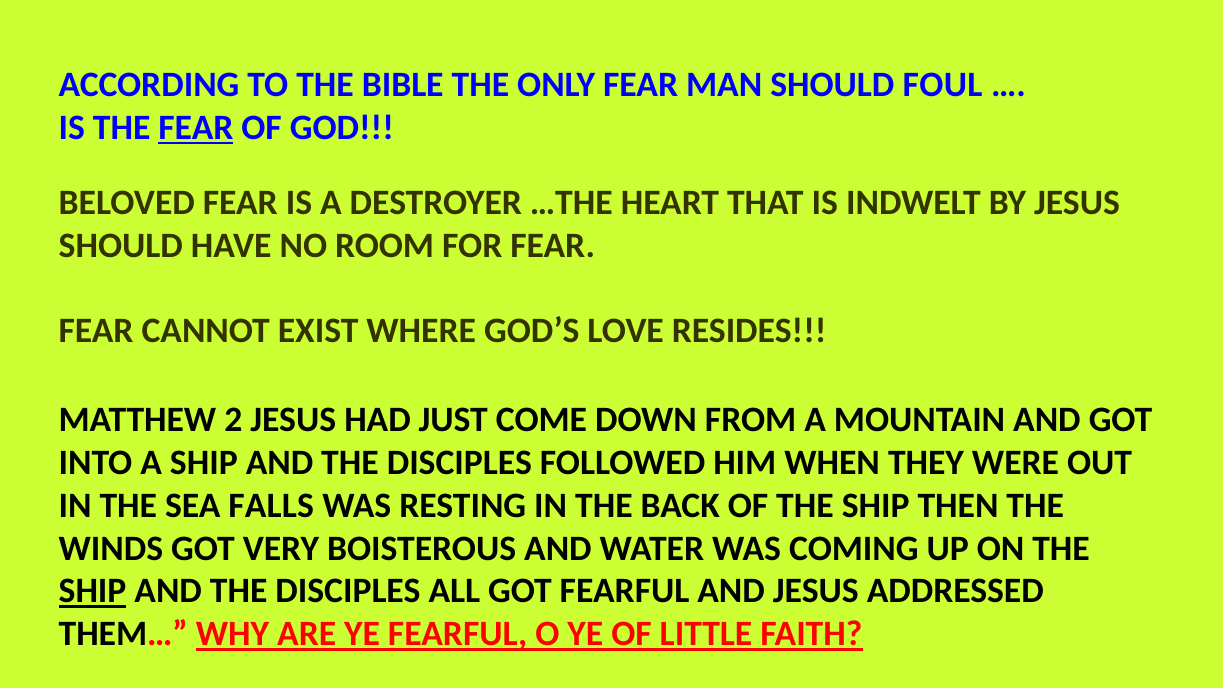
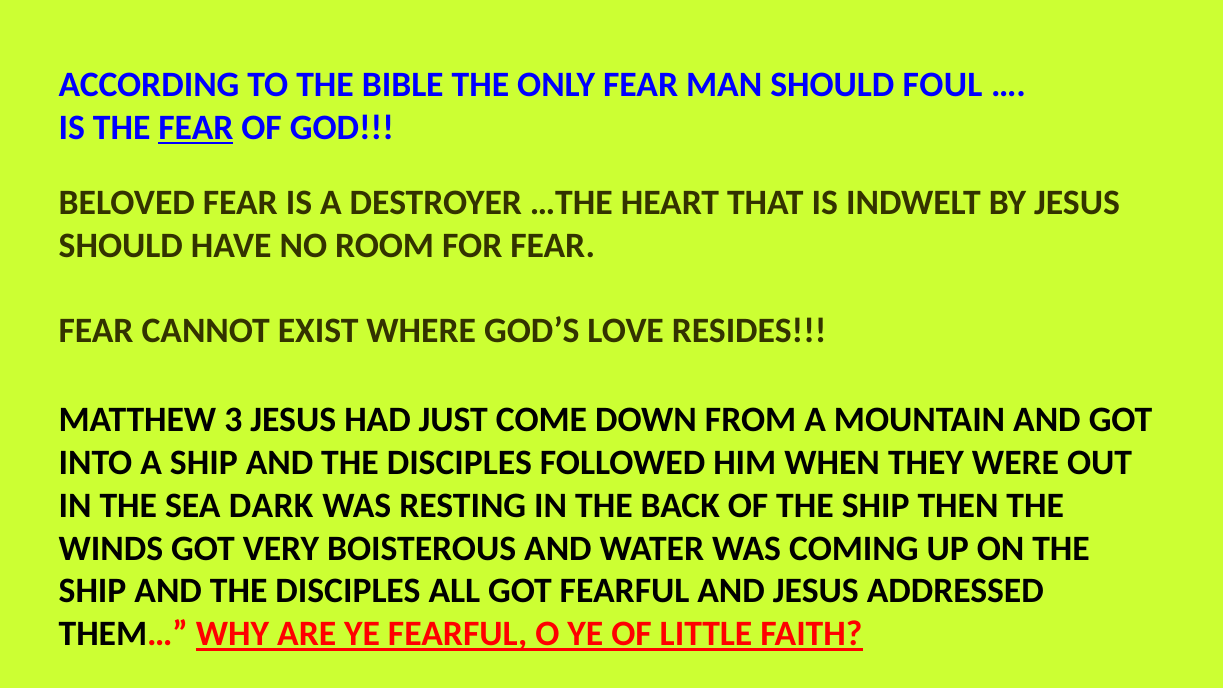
2: 2 -> 3 (233, 420)
FALLS: FALLS -> DARK (271, 505)
SHIP underline: present -> none (93, 591)
